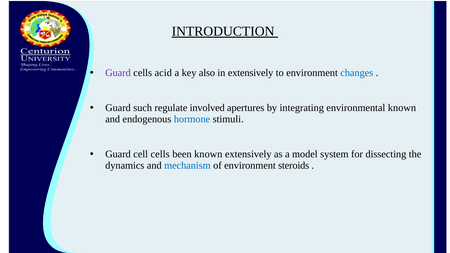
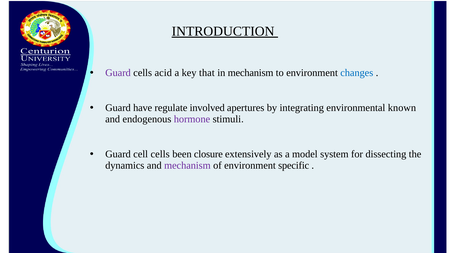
also: also -> that (207, 73)
in extensively: extensively -> mechanism (251, 73)
such: such -> have (143, 108)
hormone colour: blue -> purple (192, 119)
been known: known -> closure (208, 154)
mechanism colour: blue -> purple (187, 166)
steroids: steroids -> specific (294, 166)
